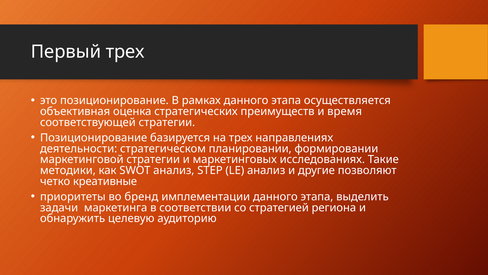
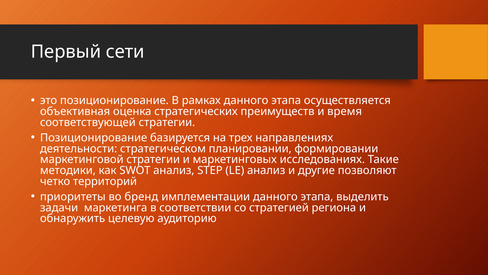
Первый трех: трех -> сети (125, 52)
креативные: креативные -> территорий (105, 181)
